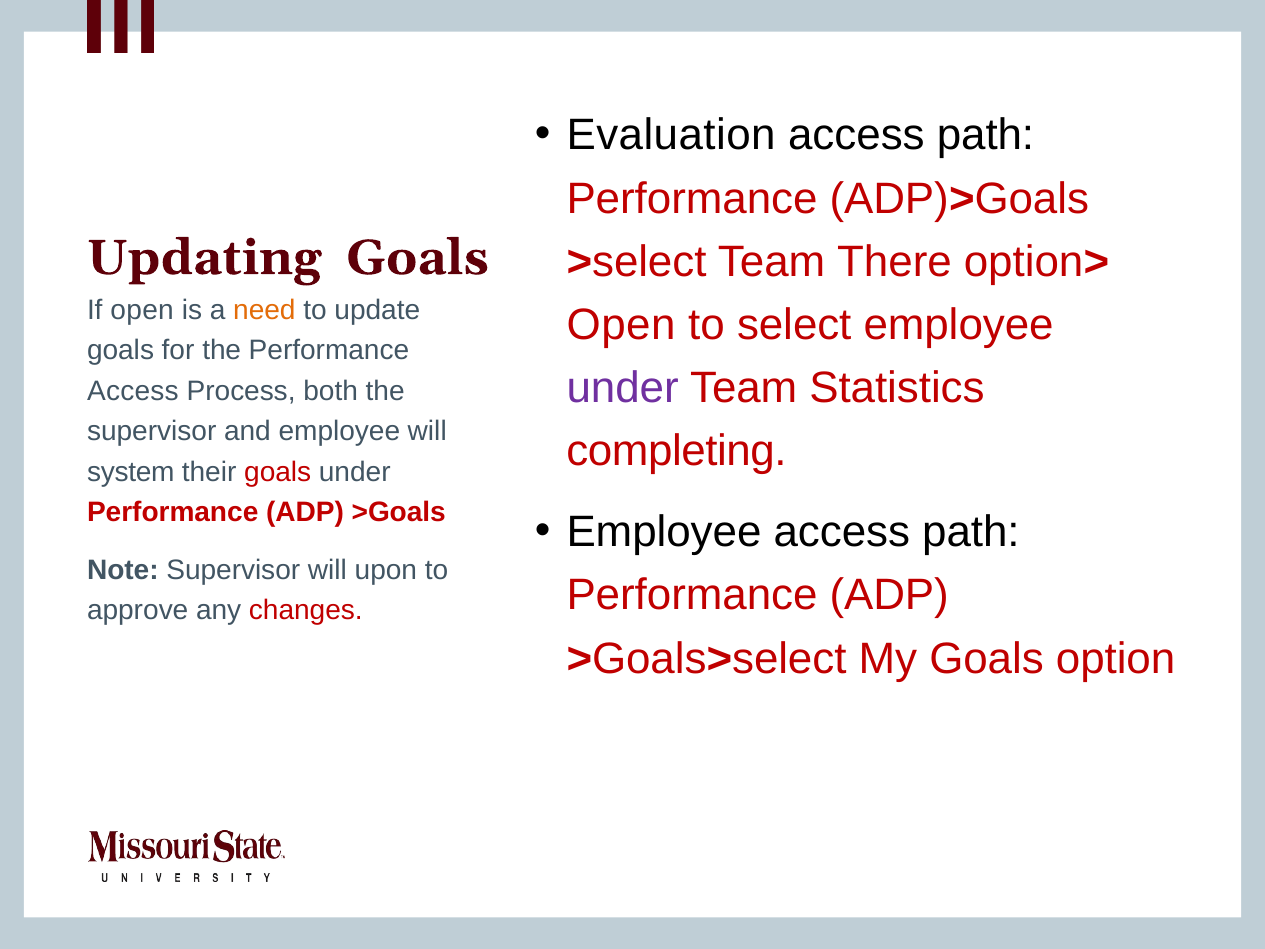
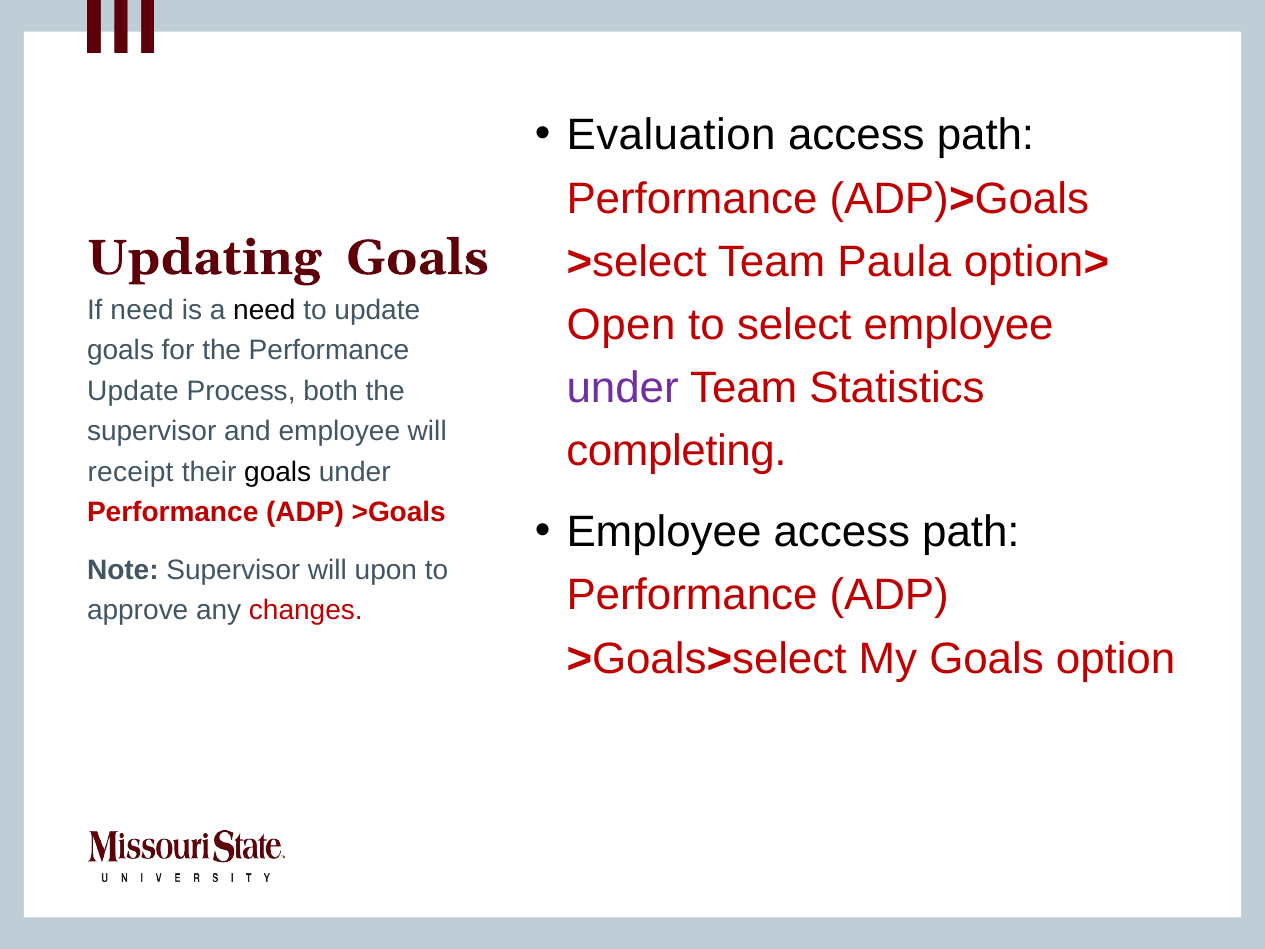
There: There -> Paula (894, 262)
If open: open -> need (142, 310)
need colour: orange -> black (264, 310)
Access: Access -> Update (133, 391)
system: system -> receipt (131, 472)
goals colour: red -> black (278, 472)
